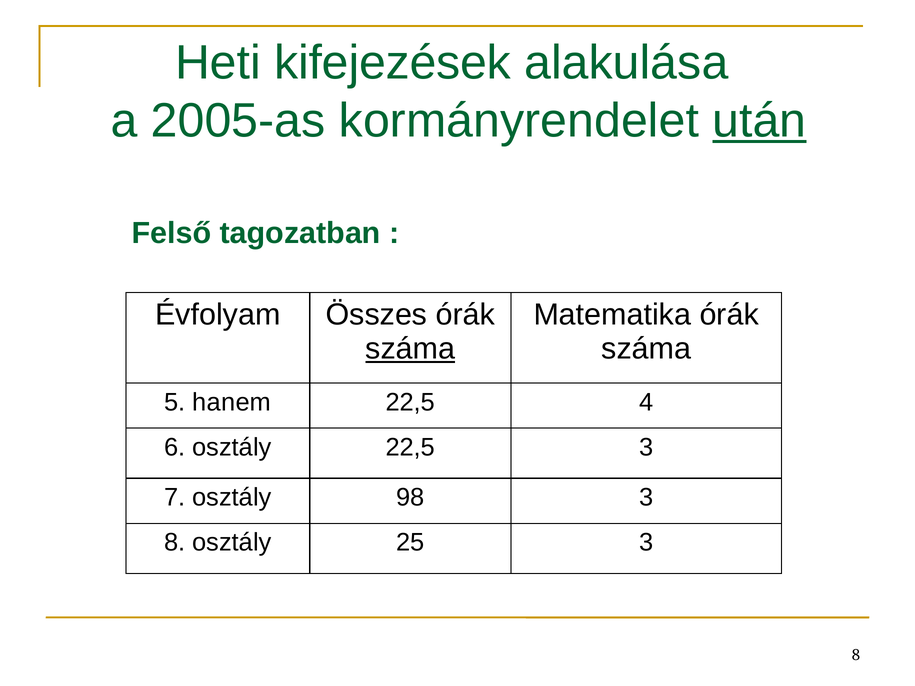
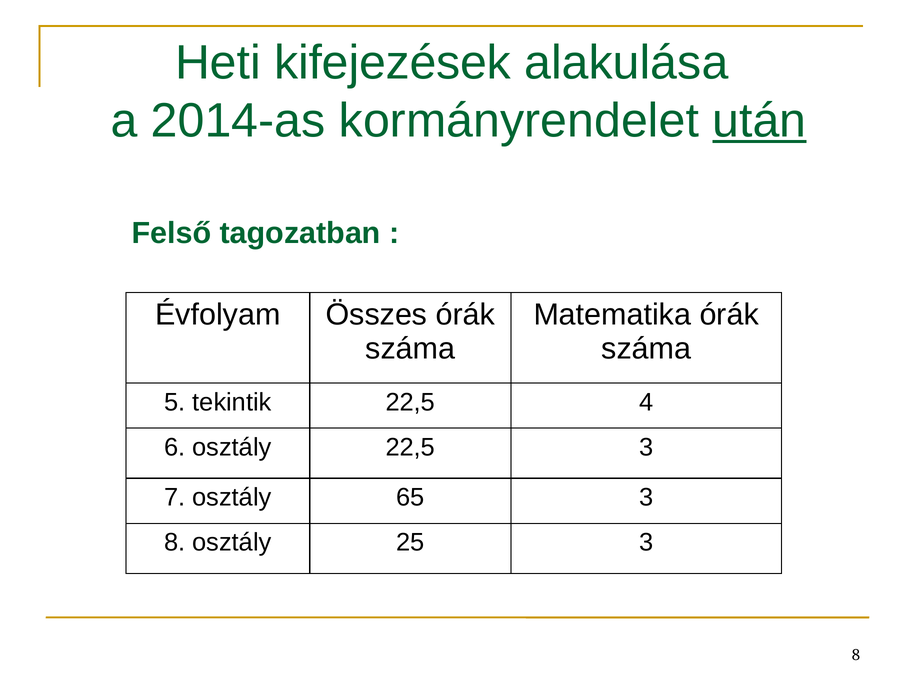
2005-as: 2005-as -> 2014-as (238, 121)
száma underline: present -> none (410, 349)
hanem: hanem -> tekintik (232, 402)
98: 98 -> 65 (410, 498)
